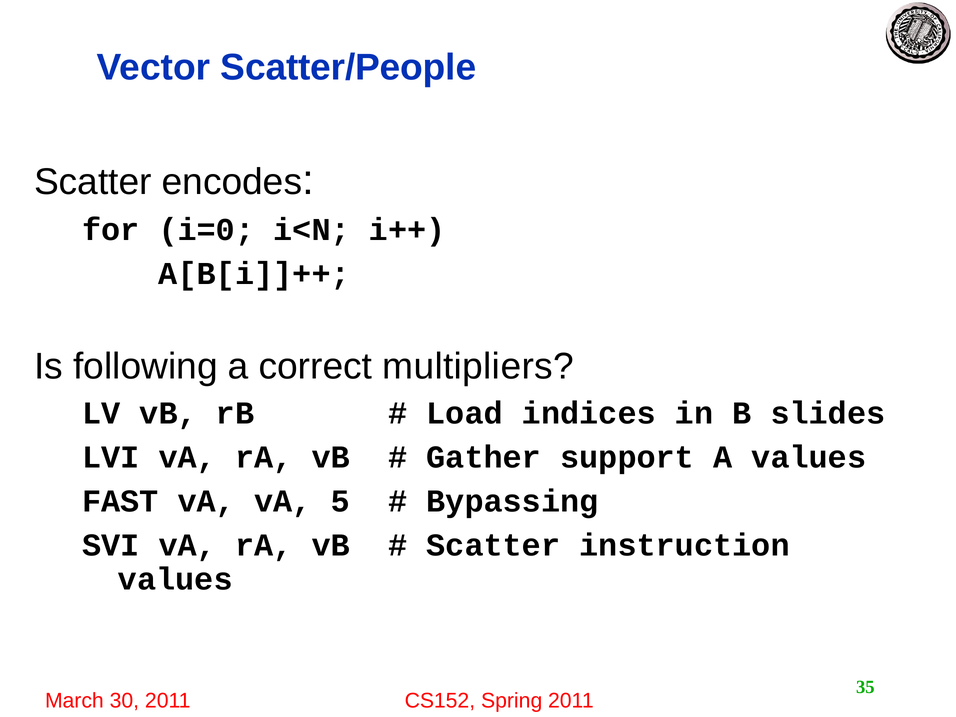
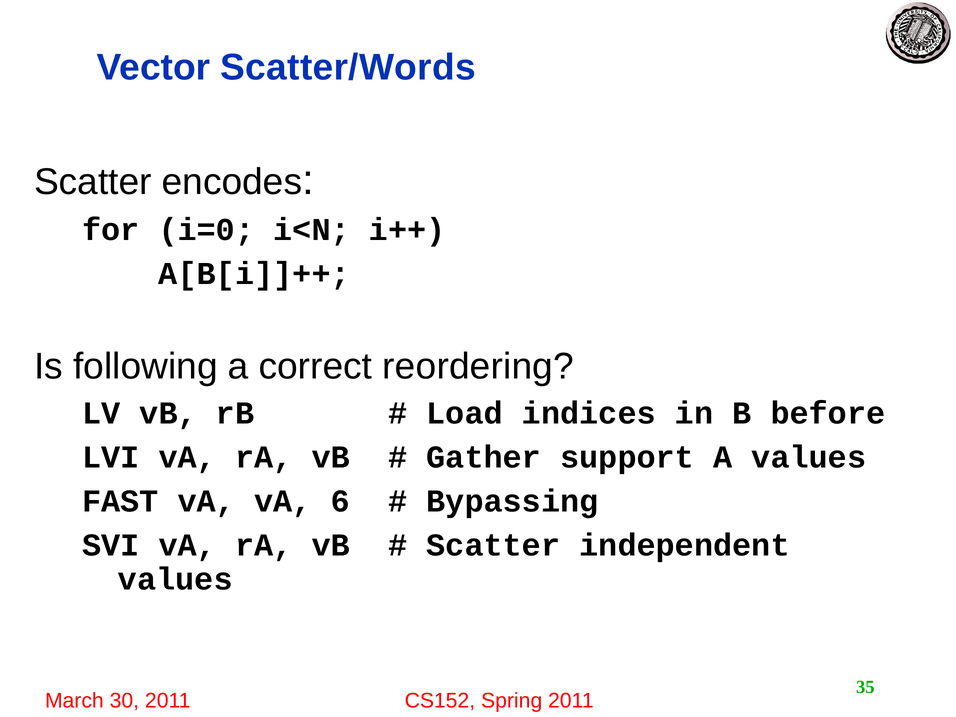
Scatter/People: Scatter/People -> Scatter/Words (348, 67)
multipliers: multipliers -> reordering (478, 366)
slides: slides -> before (828, 413)
5: 5 -> 6 (340, 501)
instruction: instruction -> independent (685, 545)
